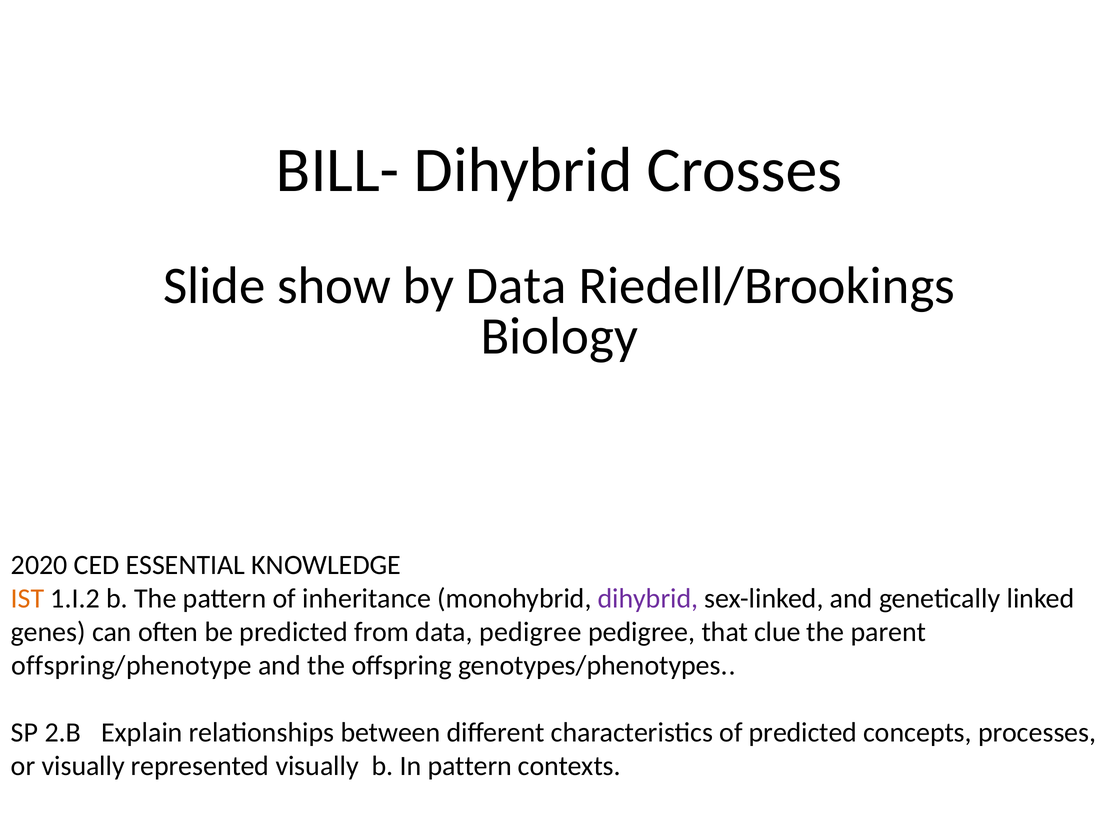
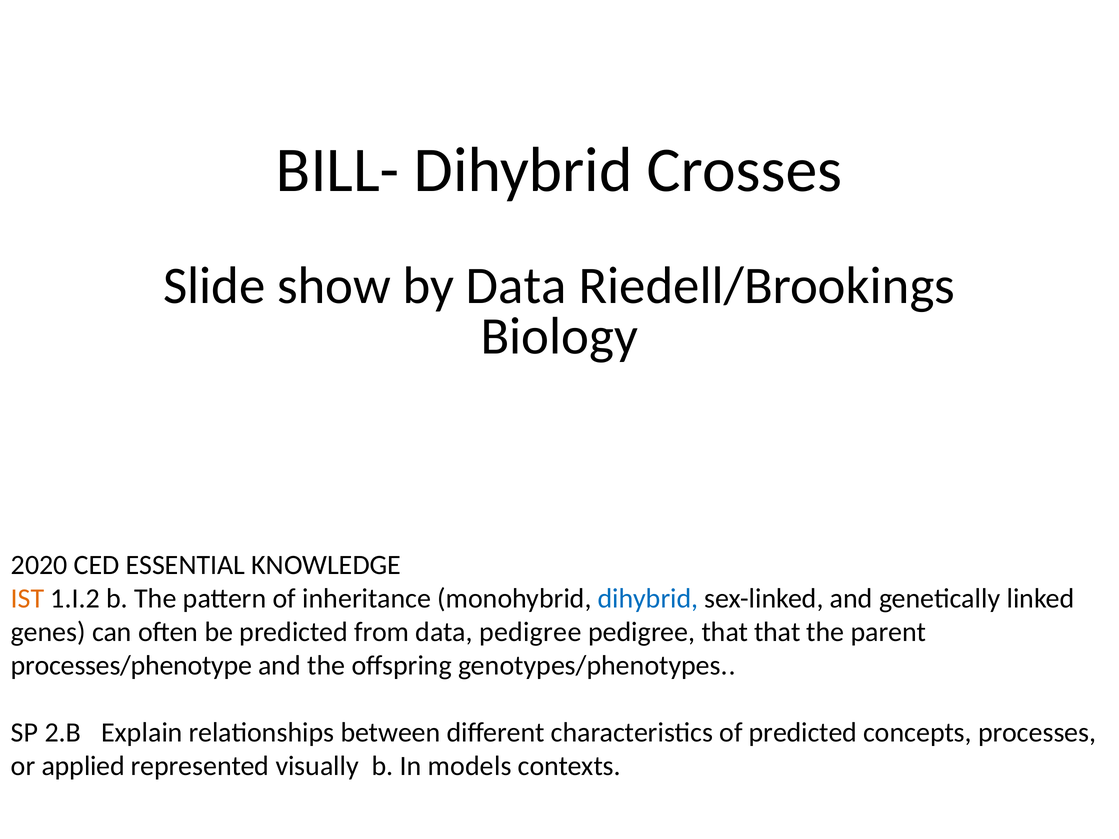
dihybrid colour: purple -> blue (648, 599)
that clue: clue -> that (777, 632)
offspring/phenotype: offspring/phenotype -> processes/phenotype (132, 666)
or visually: visually -> applied (83, 766)
In pattern: pattern -> models (470, 766)
